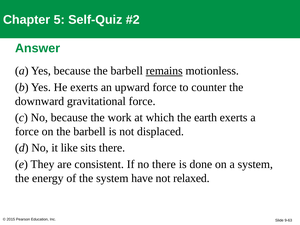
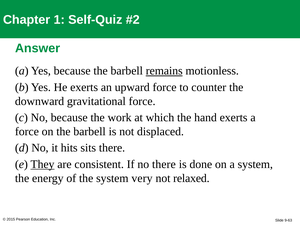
5: 5 -> 1 (59, 20)
earth: earth -> hand (206, 118)
like: like -> hits (69, 148)
They underline: none -> present (42, 164)
have: have -> very (142, 178)
